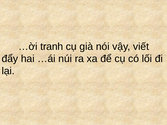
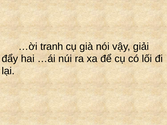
viết: viết -> giải (141, 47)
